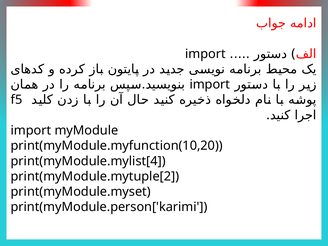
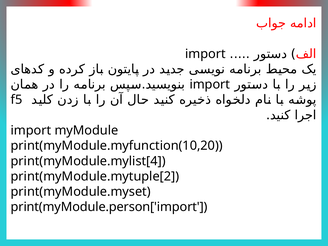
print(myModule.person['karimi: print(myModule.person['karimi -> print(myModule.person['import (109, 207)
